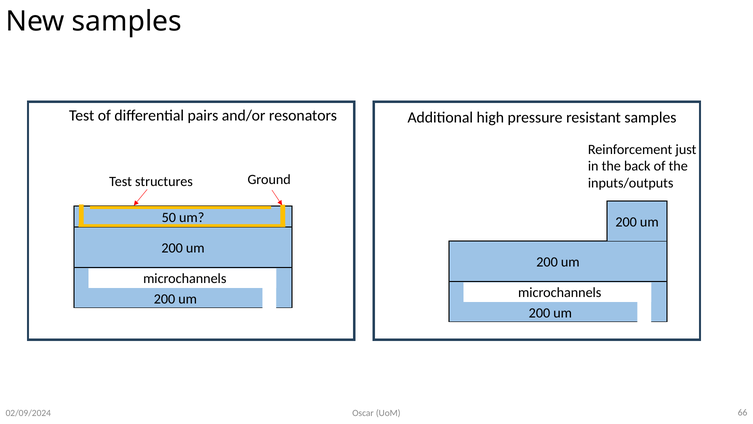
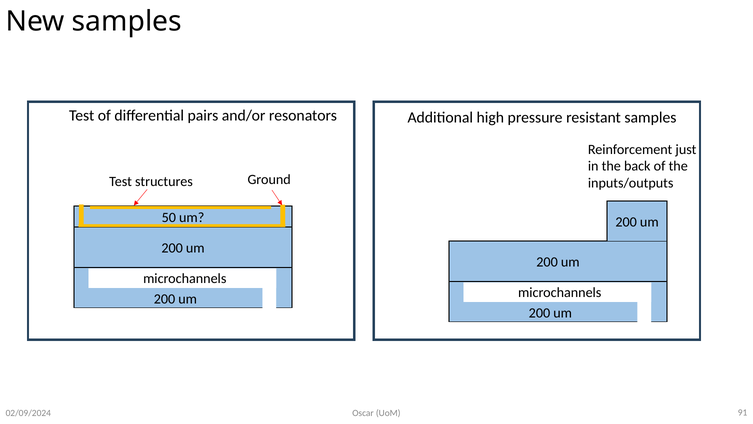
66: 66 -> 91 (743, 412)
